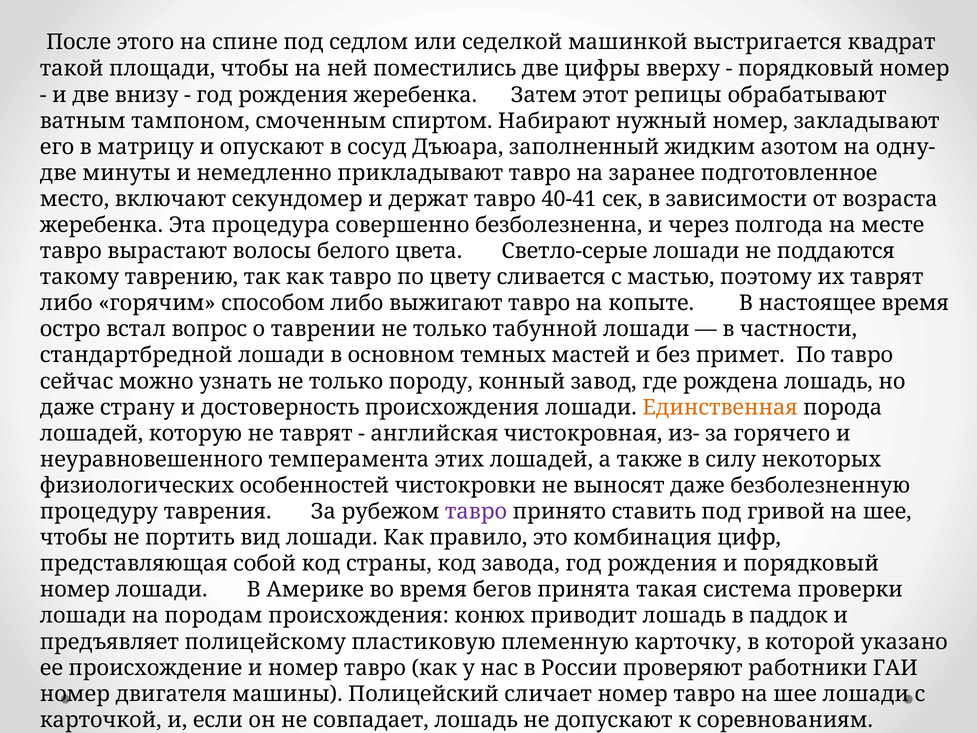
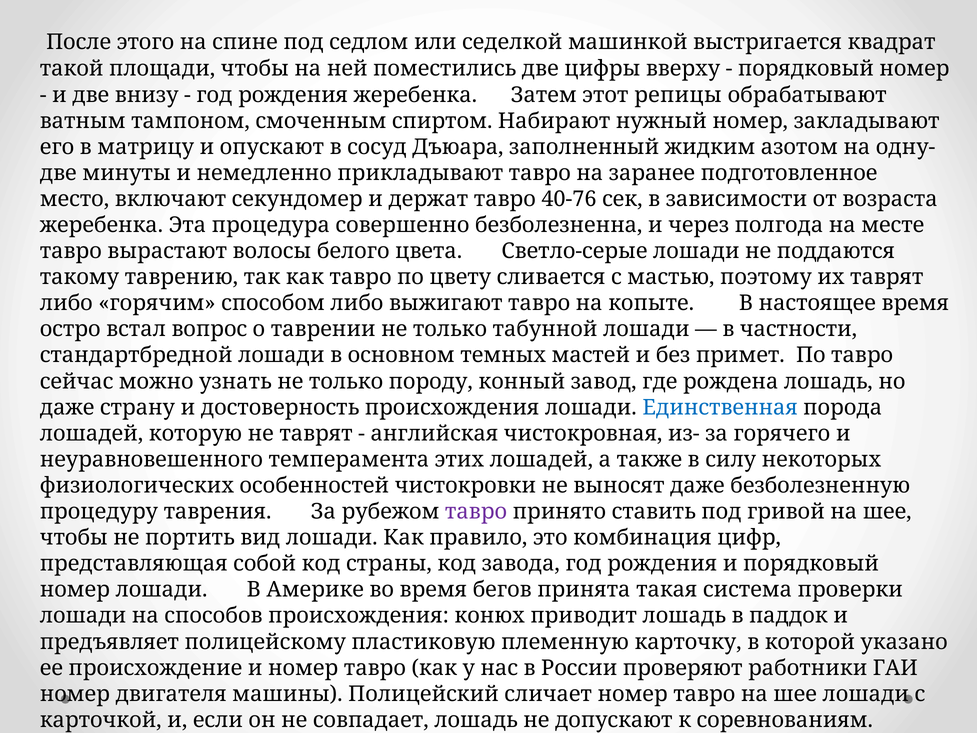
40-41: 40-41 -> 40-76 (569, 199)
Единственная colour: orange -> blue (720, 407)
породам: породам -> способов (213, 616)
